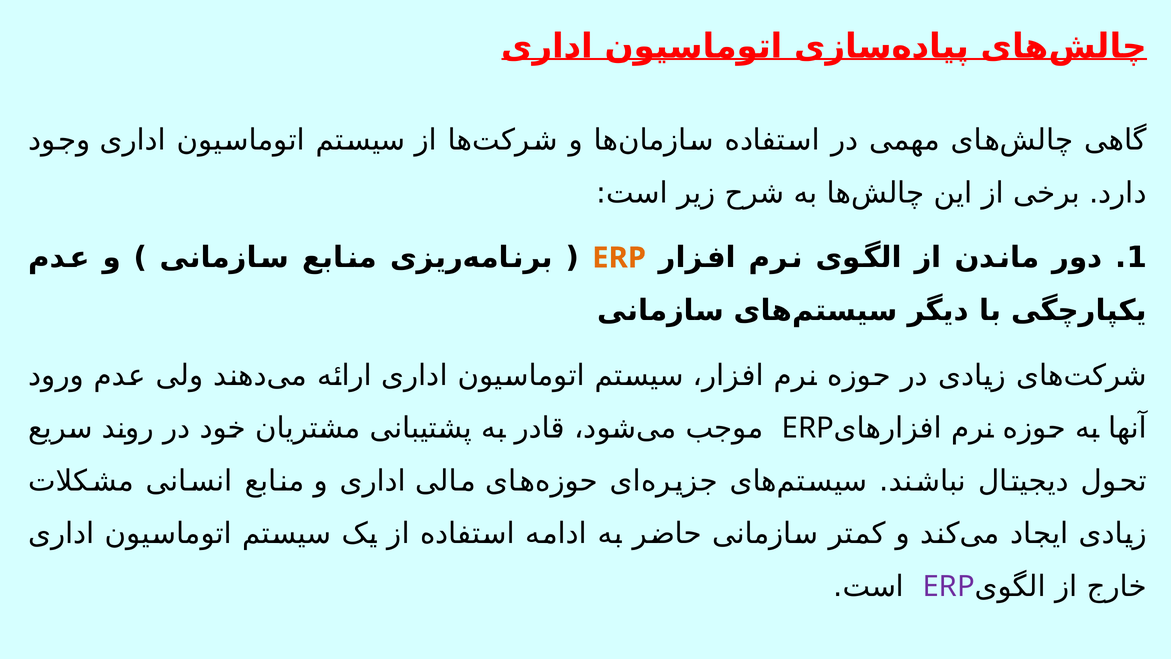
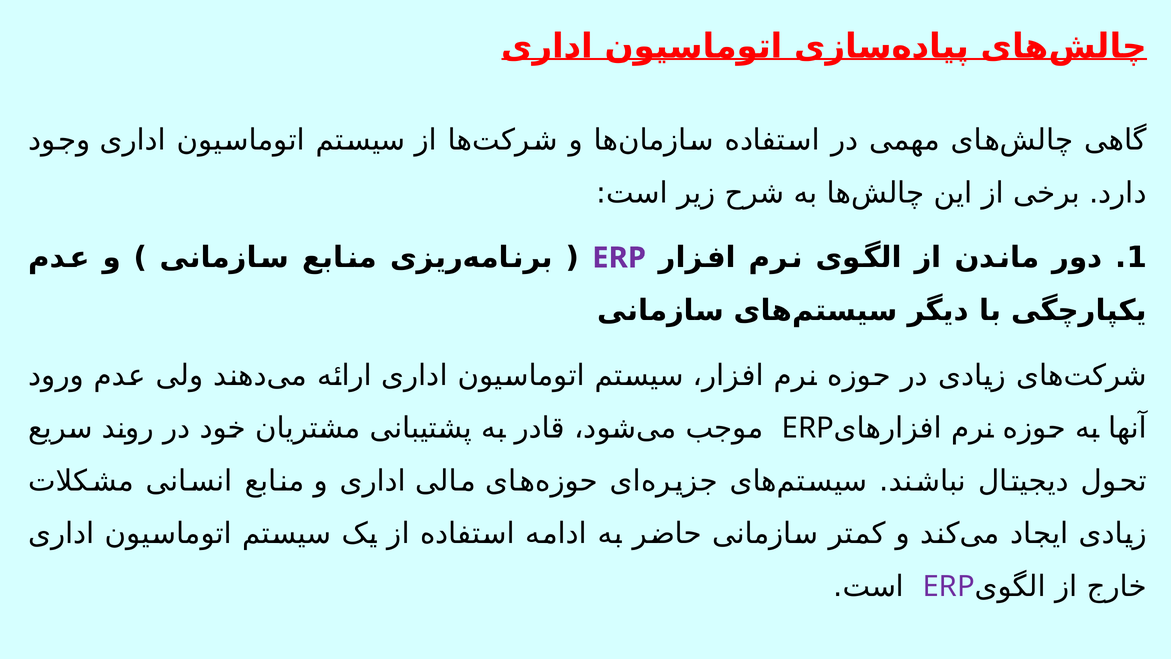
ERP colour: orange -> purple (619, 258)
